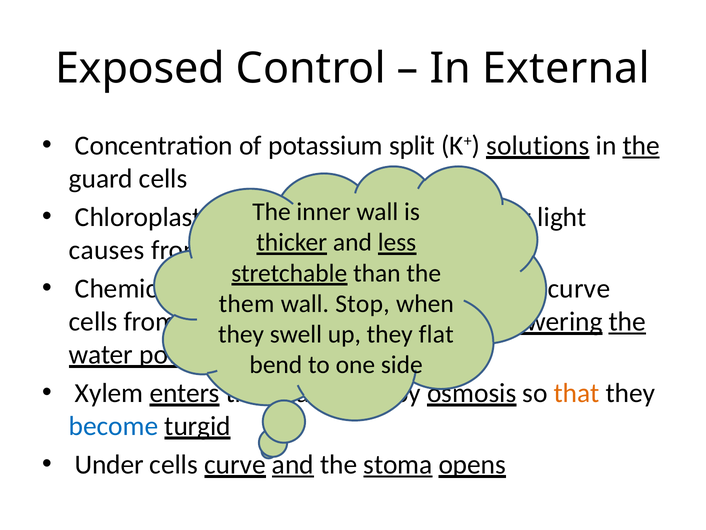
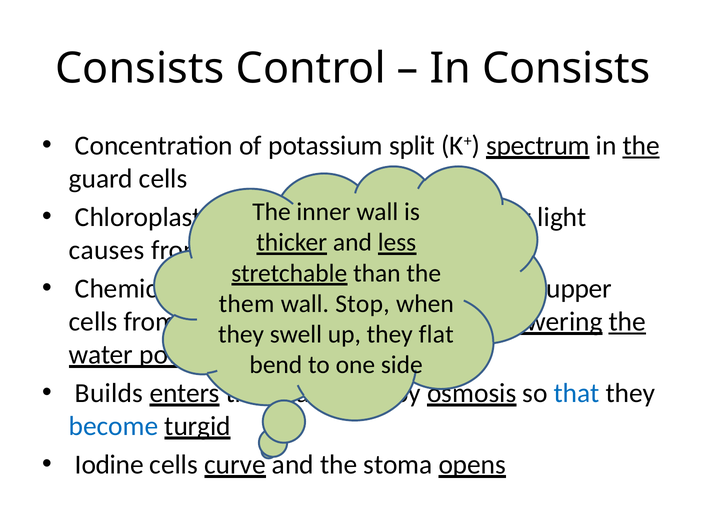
Exposed: Exposed -> Consists (140, 68)
In External: External -> Consists (566, 68)
solutions: solutions -> spectrum (538, 145)
curve: curve -> upper (579, 288)
Xylem: Xylem -> Builds (109, 393)
that colour: orange -> blue (577, 393)
Under: Under -> Iodine (109, 464)
and underline: present -> none (293, 464)
stoma underline: present -> none (398, 464)
